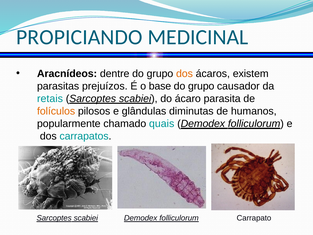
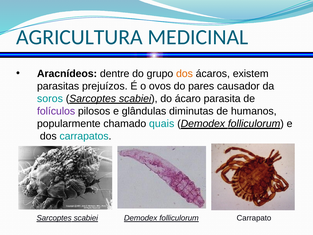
PROPICIANDO: PROPICIANDO -> AGRICULTURA (79, 37)
base: base -> ovos (160, 86)
grupo: grupo -> pares (201, 86)
retais: retais -> soros (50, 99)
folículos colour: orange -> purple (56, 111)
